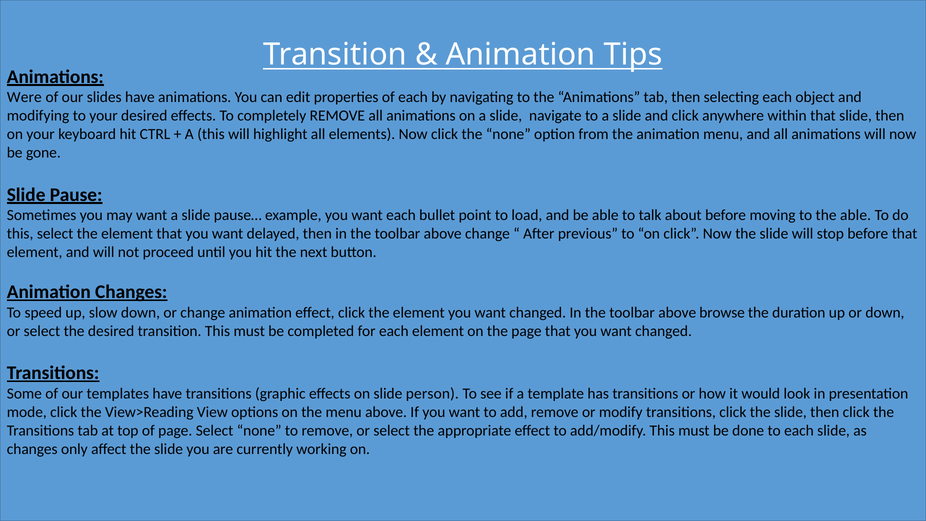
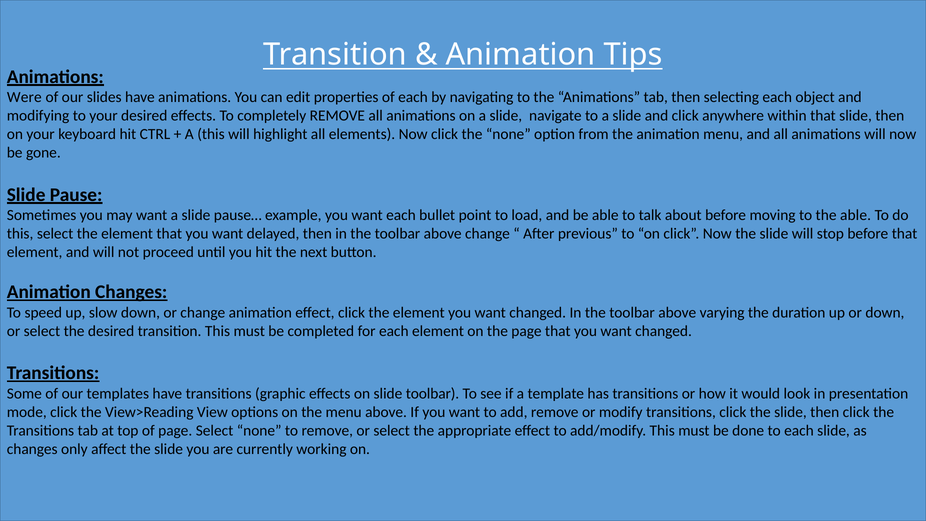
browse: browse -> varying (722, 312)
slide person: person -> toolbar (433, 393)
